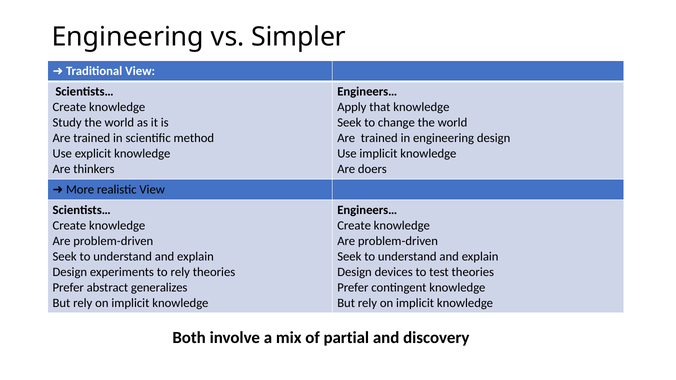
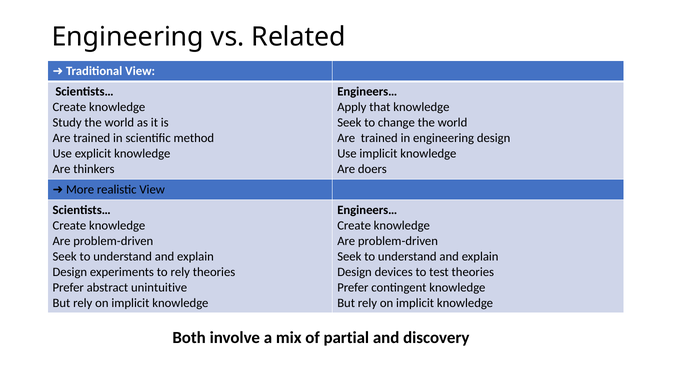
Simpler: Simpler -> Related (299, 37)
generalizes: generalizes -> unintuitive (159, 288)
